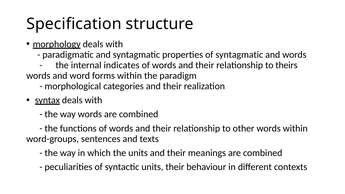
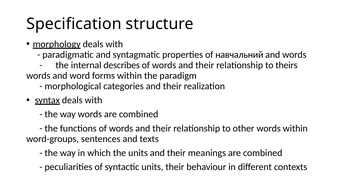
of syntagmatic: syntagmatic -> навчальний (239, 55)
indicates: indicates -> describes (122, 65)
